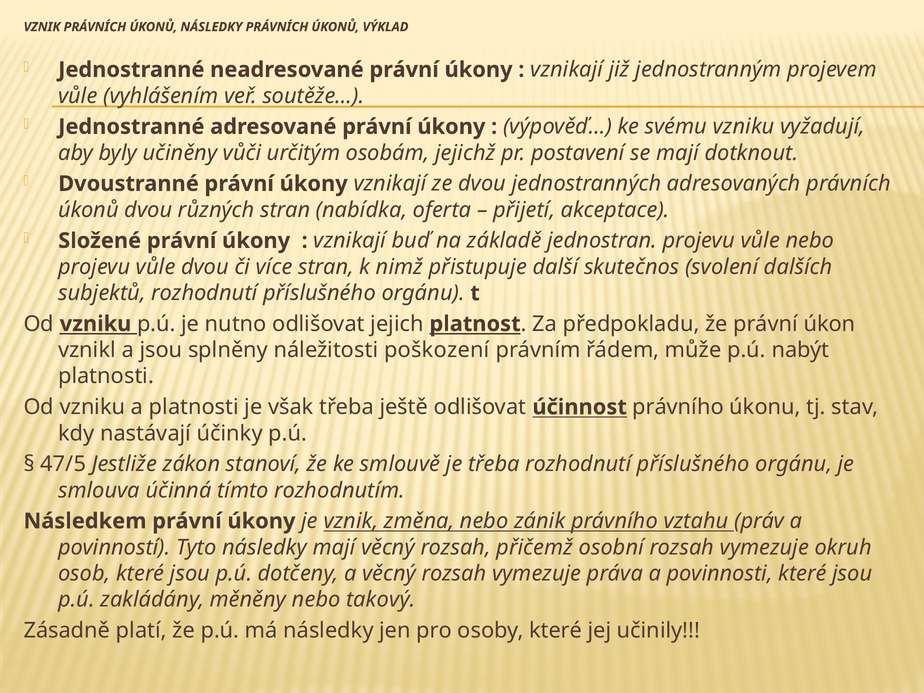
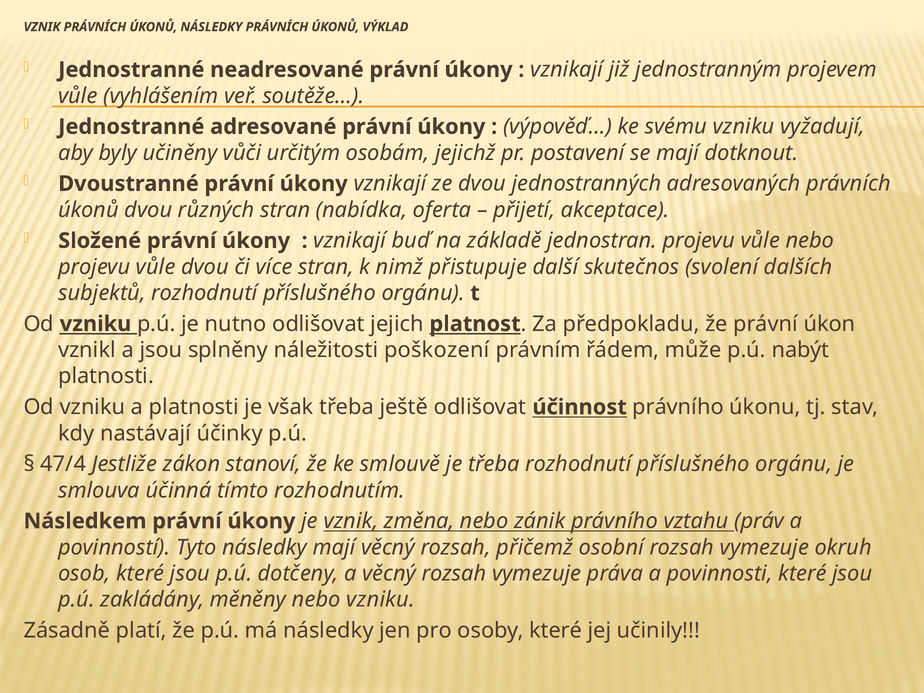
47/5: 47/5 -> 47/4 (63, 464)
nebo takový: takový -> vzniku (381, 600)
